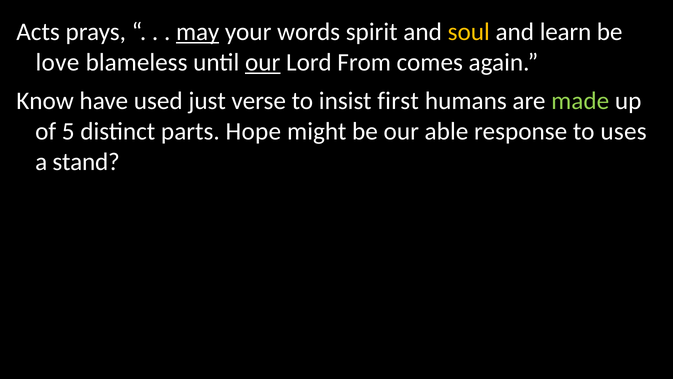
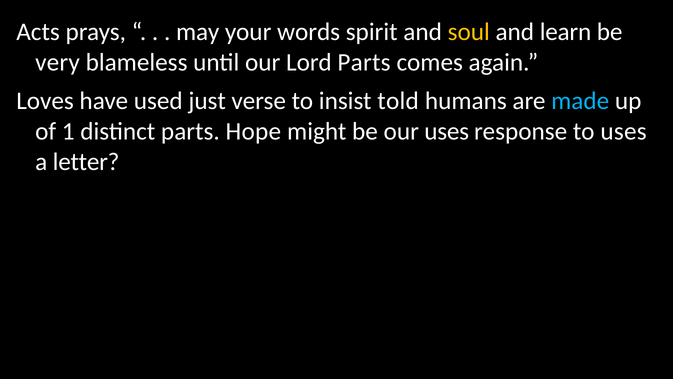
may underline: present -> none (198, 32)
love: love -> very (57, 62)
our underline: present -> none (263, 62)
Lord From: From -> Parts (364, 62)
Know: Know -> Loves (45, 101)
first: first -> told (398, 101)
made colour: light green -> light blue (580, 101)
5: 5 -> 1 (68, 131)
our able: able -> uses (447, 131)
stand: stand -> letter (86, 162)
